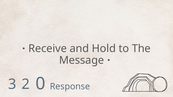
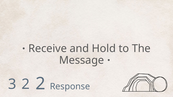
3 0: 0 -> 2 (40, 84)
